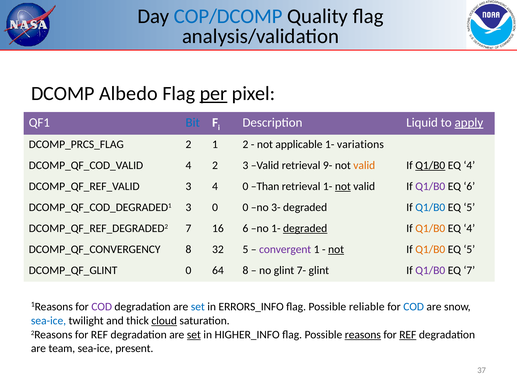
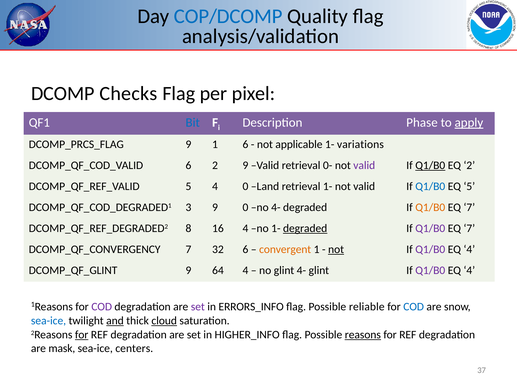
Albedo: Albedo -> Checks (128, 94)
per underline: present -> none (214, 94)
Liquid: Liquid -> Phase (422, 123)
2: 2 -> 9 (188, 144)
1 2: 2 -> 6 (245, 144)
4: 4 -> 6 (188, 165)
2 3: 3 -> 9 (245, 165)
9-: 9- -> 0- (328, 165)
valid colour: orange -> purple (364, 165)
4: 4 -> 2 (469, 165)
3: 3 -> 5 (188, 186)
Than: Than -> Land (265, 186)
not underline: present -> none (343, 186)
Q1/B0 colour: purple -> blue (430, 186)
EQ 6: 6 -> 5 (469, 186)
3 0: 0 -> 9 (215, 207)
no 3-: 3- -> 4- (276, 207)
Q1/B0 colour: blue -> orange (430, 207)
5: 5 -> 7 (469, 207)
7: 7 -> 8 (188, 228)
16 6: 6 -> 4 (245, 228)
Q1/B0 colour: orange -> purple (430, 228)
4: 4 -> 7 (469, 228)
8: 8 -> 7 (188, 249)
32 5: 5 -> 6 (245, 249)
convergent colour: purple -> orange (285, 249)
Q1/B0 colour: orange -> purple (430, 249)
5: 5 -> 4 (469, 249)
0: 0 -> 9 (188, 270)
64 8: 8 -> 4 (245, 270)
glint 7-: 7- -> 4- (301, 270)
7: 7 -> 4 (469, 270)
set colour: blue -> purple (198, 307)
and underline: none -> present (115, 321)
for underline: none -> present (82, 334)
set underline: present -> none (194, 334)
REF underline: present -> none (408, 334)
team: team -> mask (62, 348)
present: present -> centers (134, 348)
